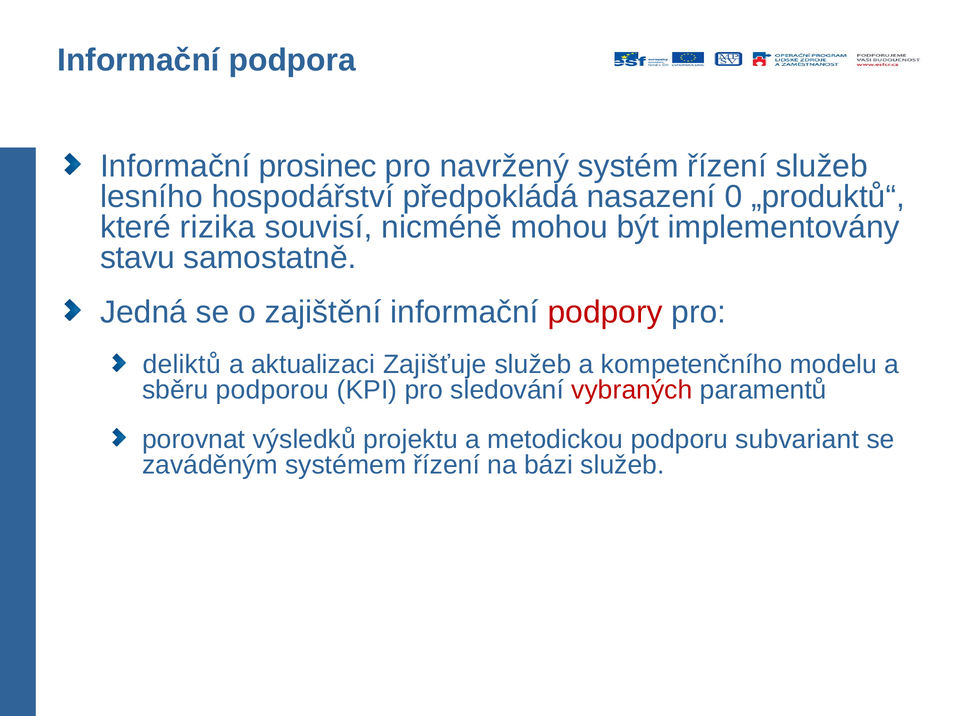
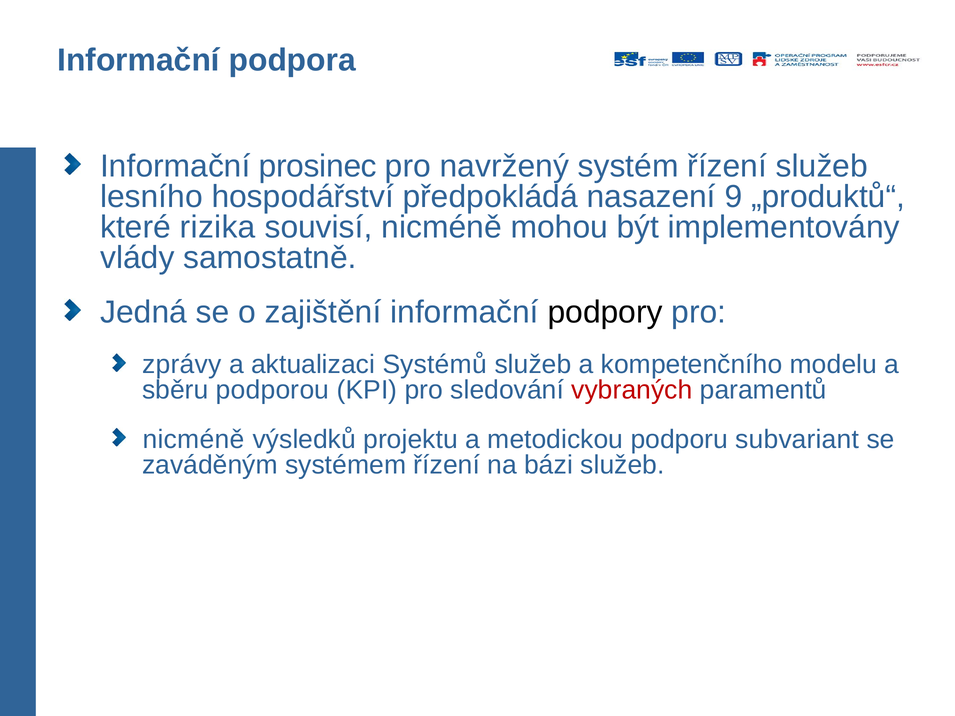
0: 0 -> 9 (733, 197)
stavu: stavu -> vlády (137, 258)
podpory colour: red -> black (605, 312)
deliktů: deliktů -> zprávy (182, 365)
Zajišťuje: Zajišťuje -> Systémů (435, 365)
porovnat: porovnat -> nicméně (194, 439)
